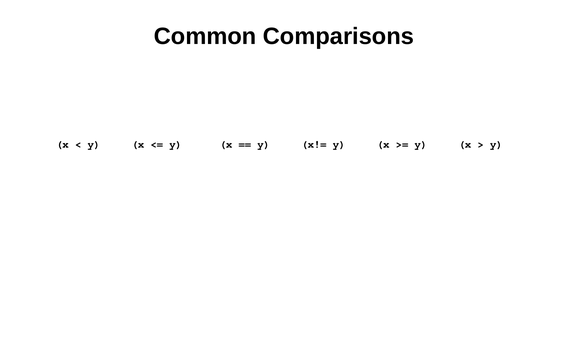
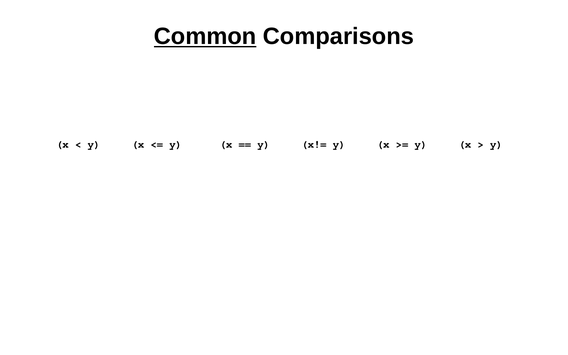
Common underline: none -> present (205, 36)
